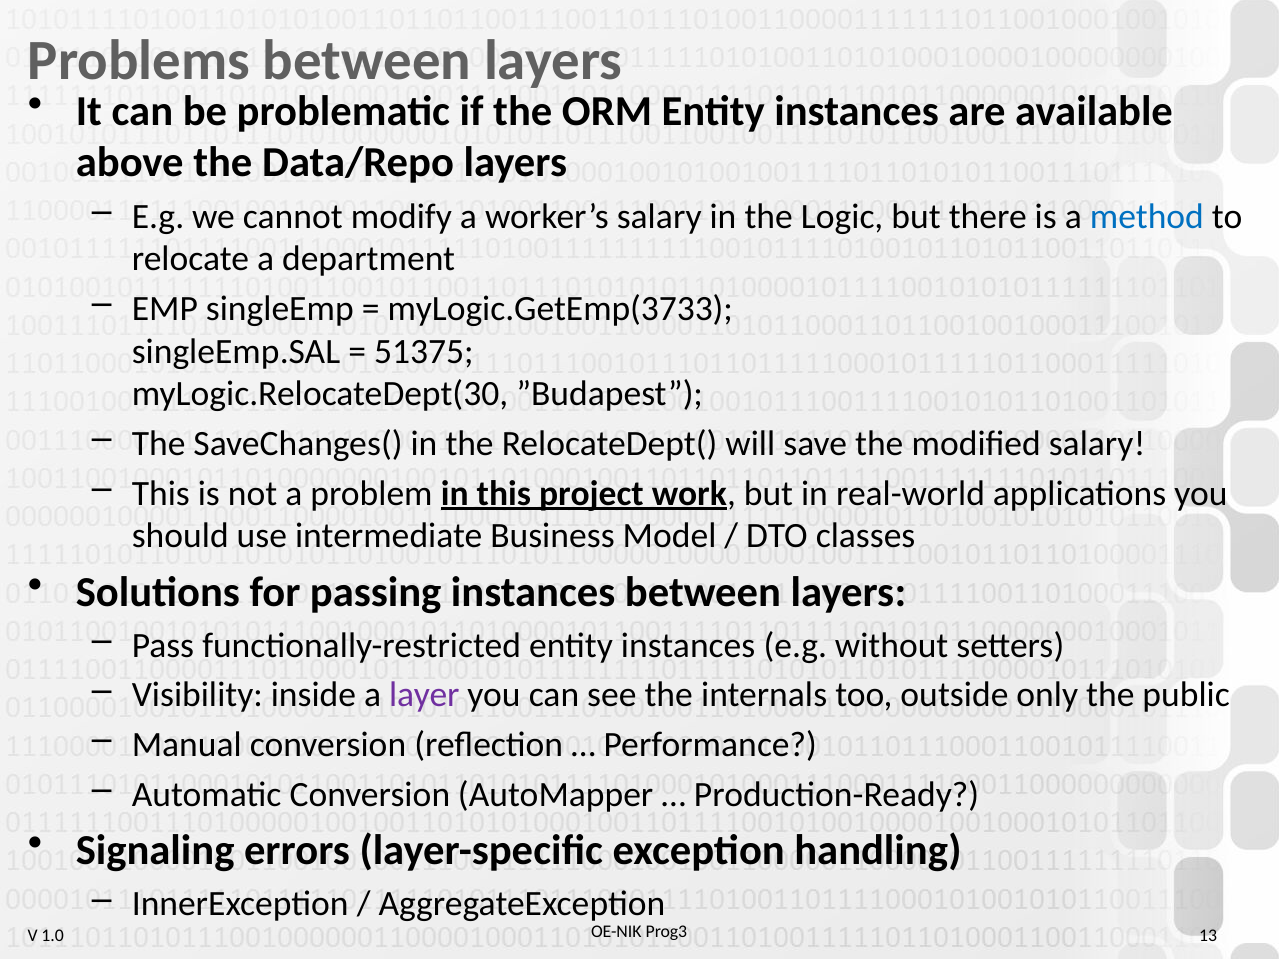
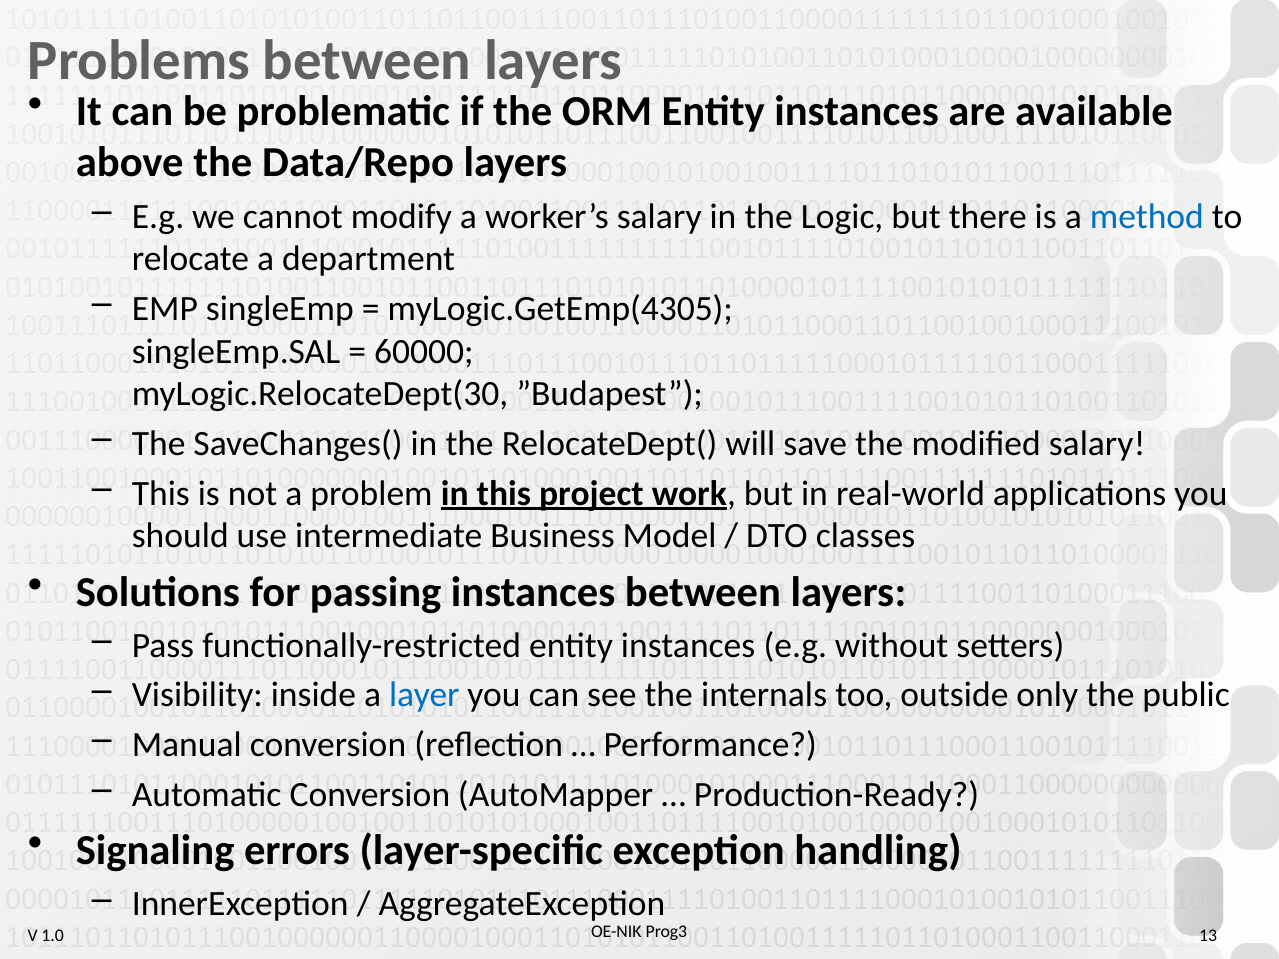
myLogic.GetEmp(3733: myLogic.GetEmp(3733 -> myLogic.GetEmp(4305 (560, 309)
51375: 51375 -> 60000 (424, 351)
layer colour: purple -> blue (424, 695)
